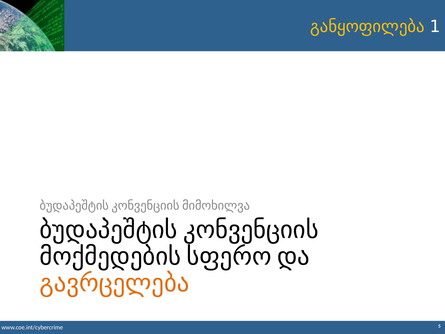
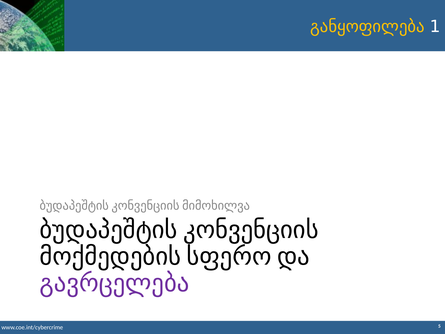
გავრცელება colour: orange -> purple (114, 283)
